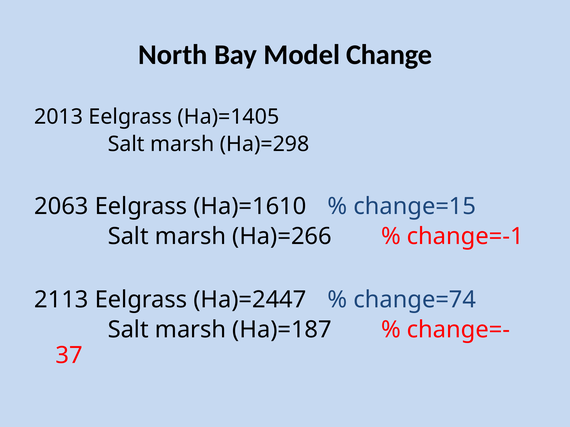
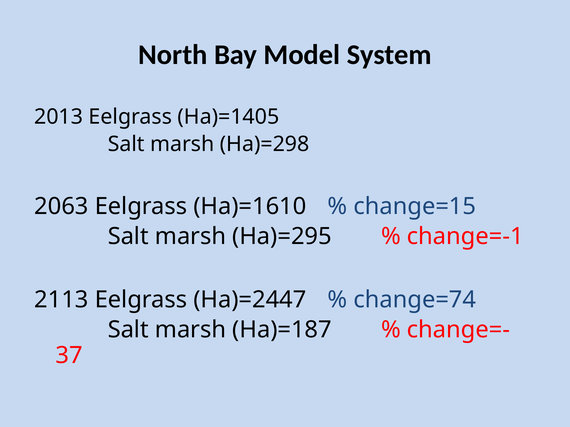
Change: Change -> System (389, 55)
Ha)=266: Ha)=266 -> Ha)=295 (282, 237)
